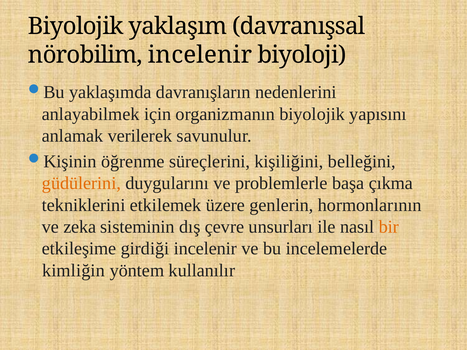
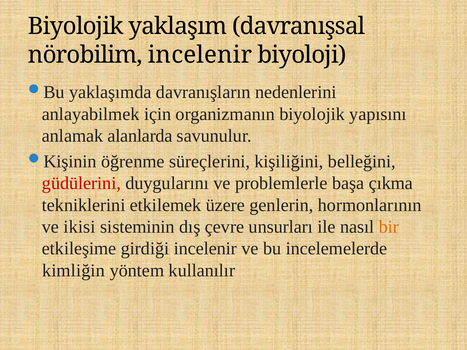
verilerek: verilerek -> alanlarda (140, 136)
güdülerini colour: orange -> red (81, 183)
zeka: zeka -> ikisi (80, 227)
